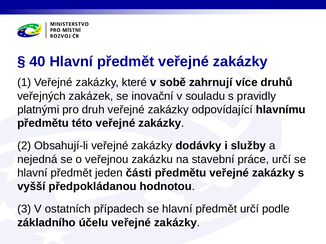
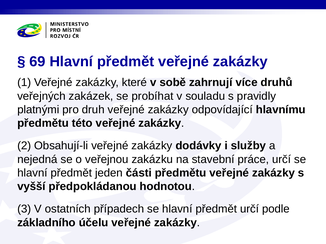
40: 40 -> 69 (37, 62)
inovační: inovační -> probíhat (153, 96)
